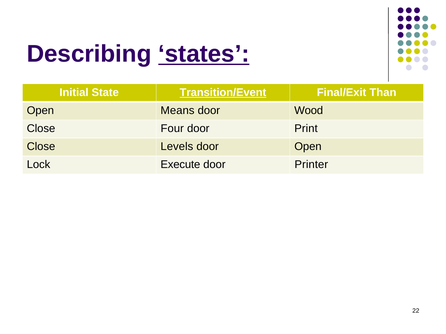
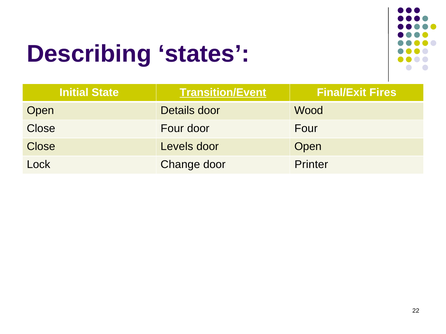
states underline: present -> none (204, 54)
Than: Than -> Fires (383, 93)
Means: Means -> Details (178, 111)
door Print: Print -> Four (306, 129)
Execute: Execute -> Change (180, 165)
